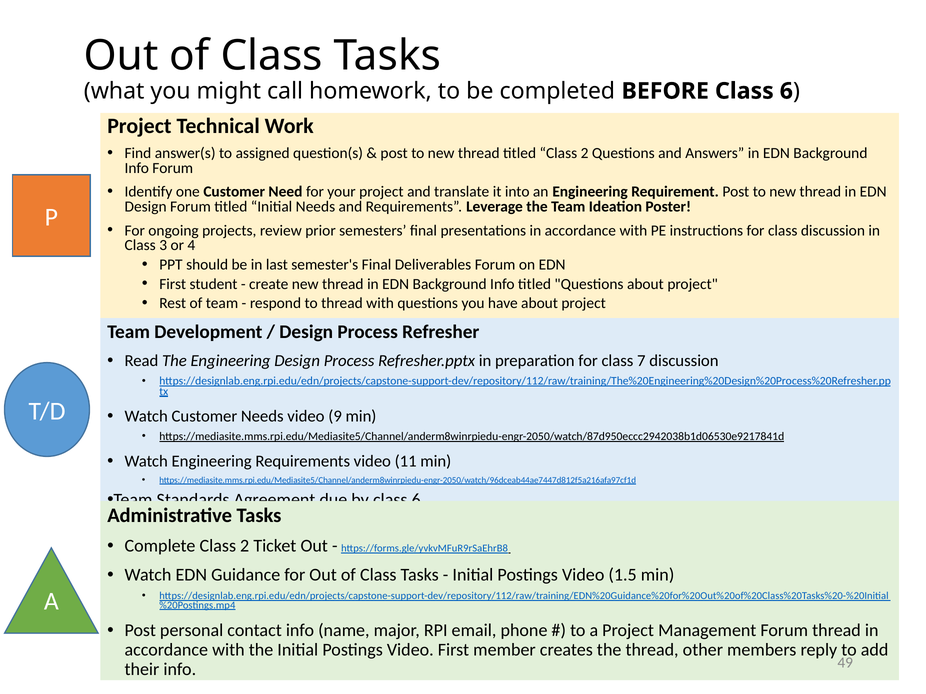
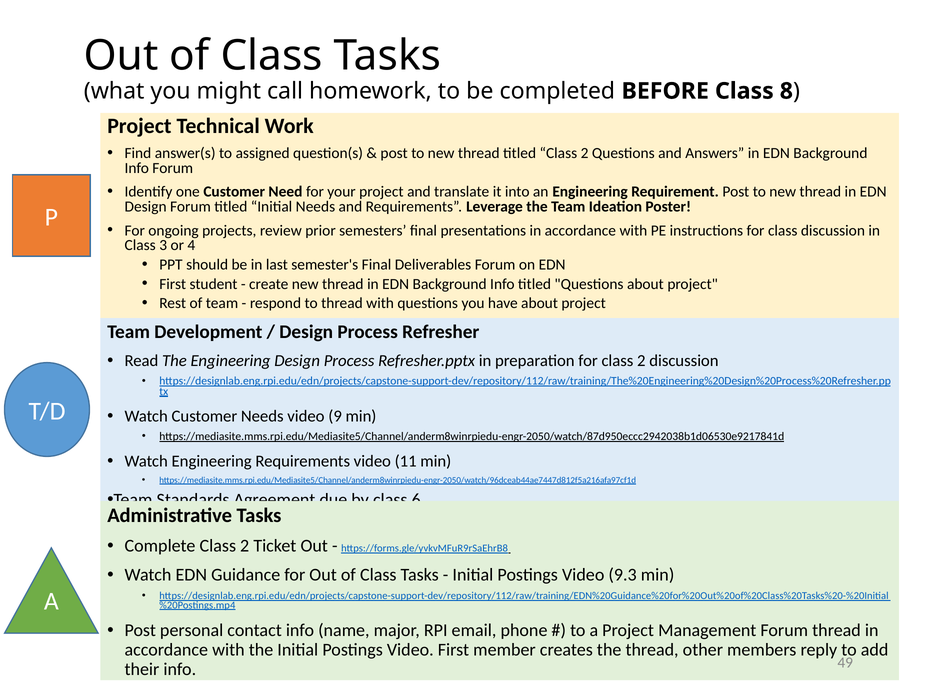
BEFORE Class 6: 6 -> 8 (786, 91)
for class 7: 7 -> 2 (641, 361)
1.5: 1.5 -> 9.3 (623, 575)
